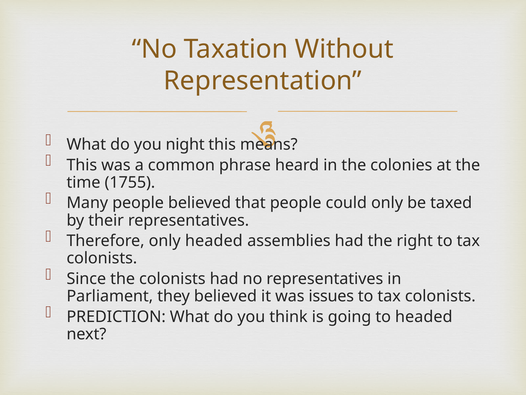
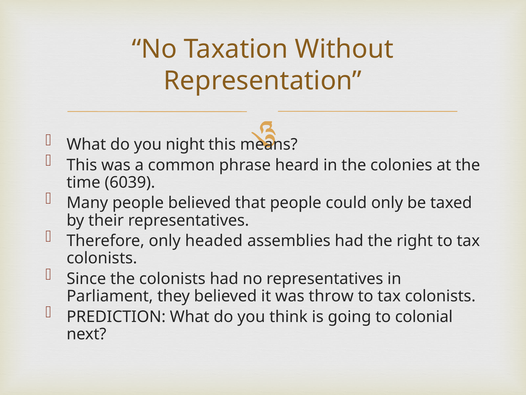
1755: 1755 -> 6039 (130, 182)
issues: issues -> throw (331, 296)
to headed: headed -> colonial (424, 316)
